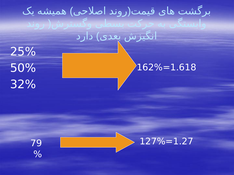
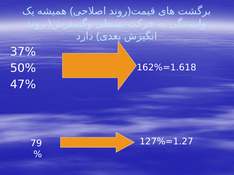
25%: 25% -> 37% (23, 52)
32%: 32% -> 47% (23, 85)
